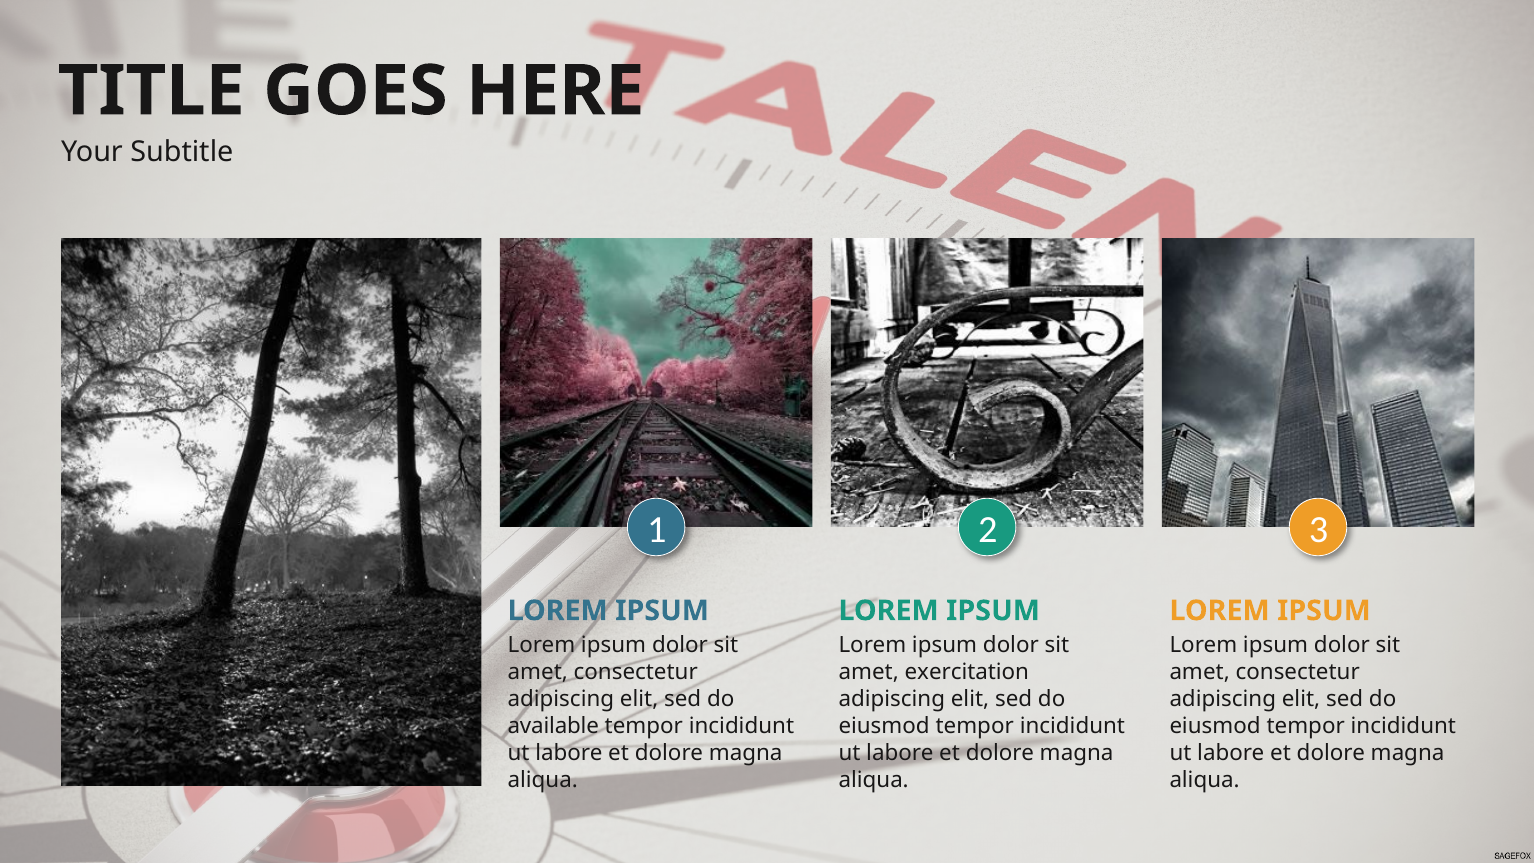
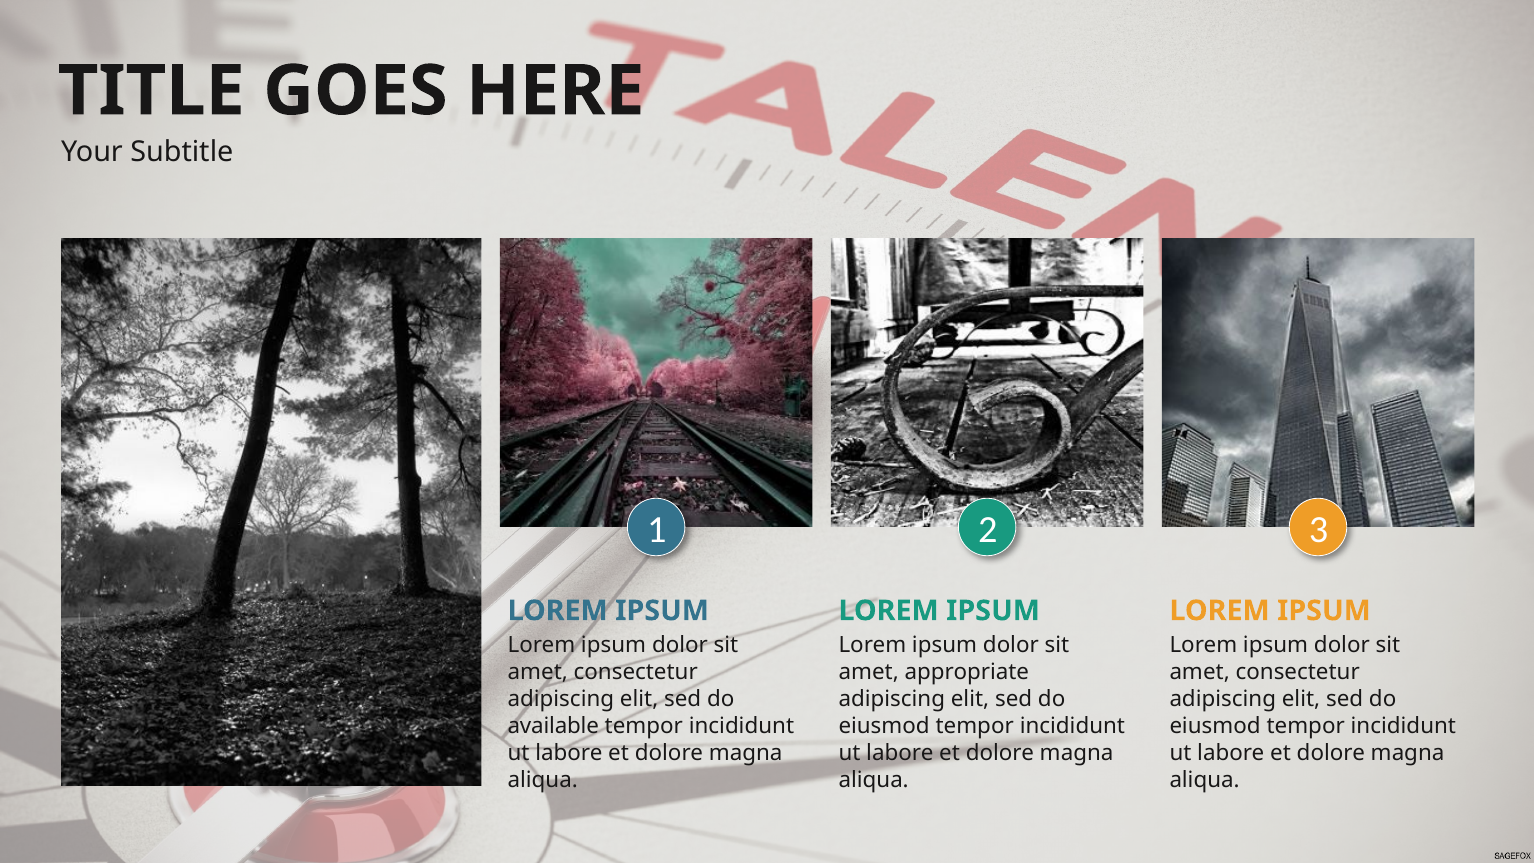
exercitation: exercitation -> appropriate (967, 672)
